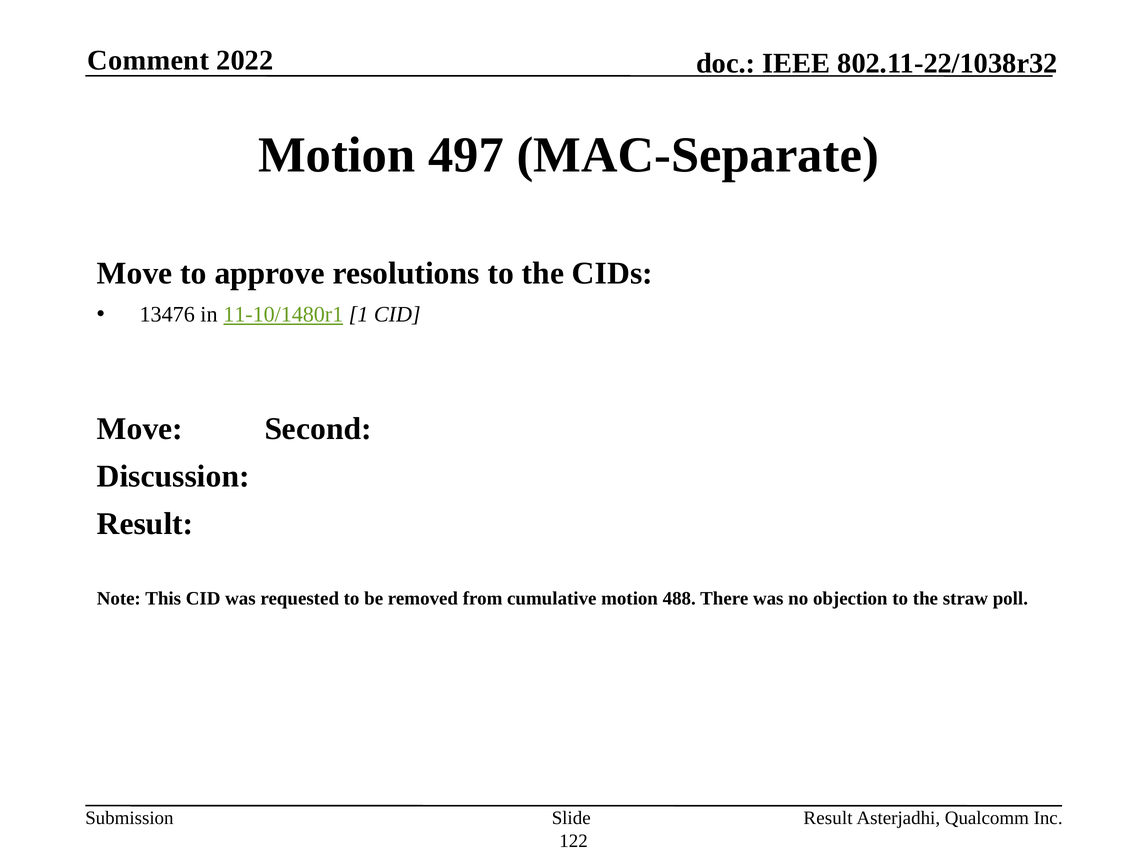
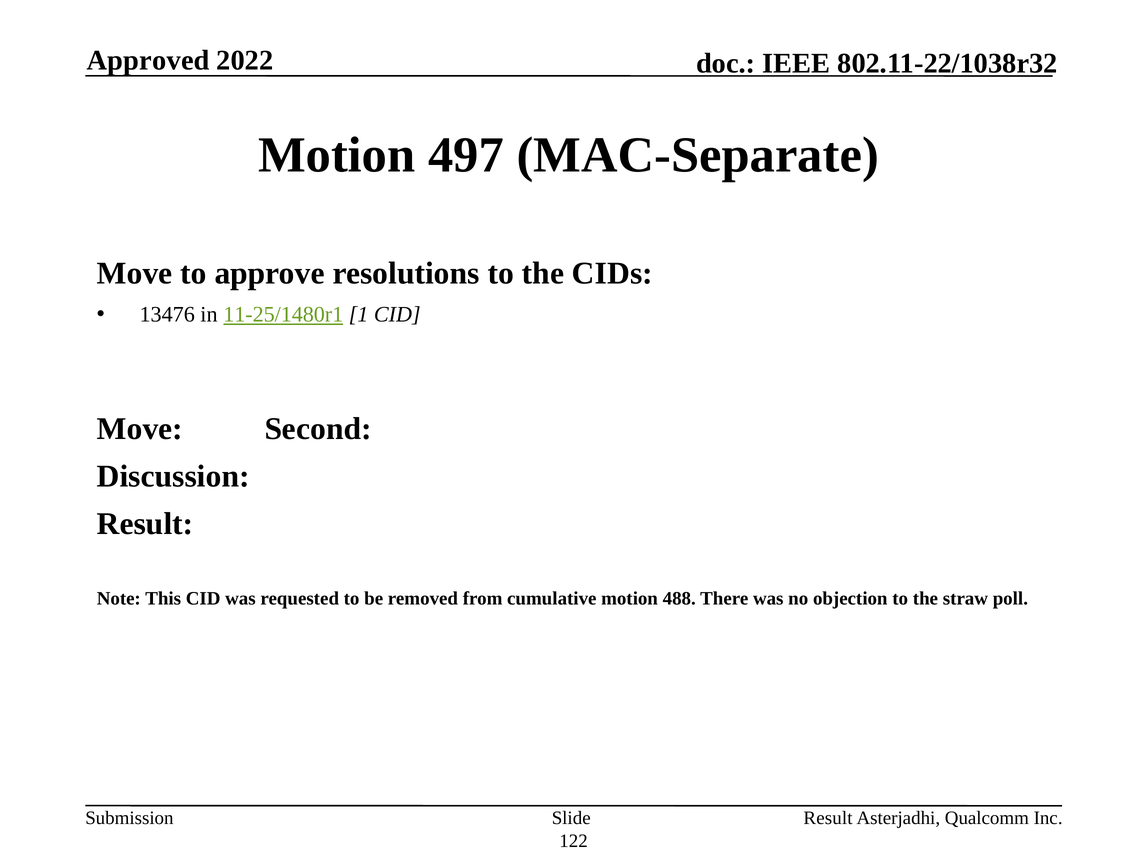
Comment: Comment -> Approved (148, 60)
11-10/1480r1: 11-10/1480r1 -> 11-25/1480r1 (283, 315)
